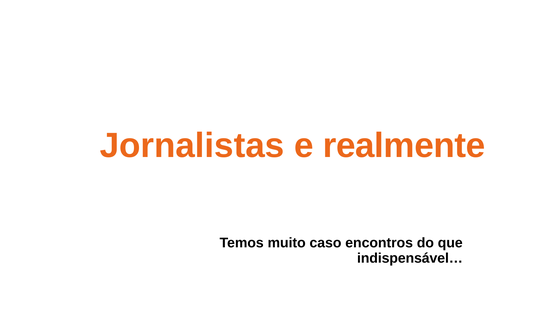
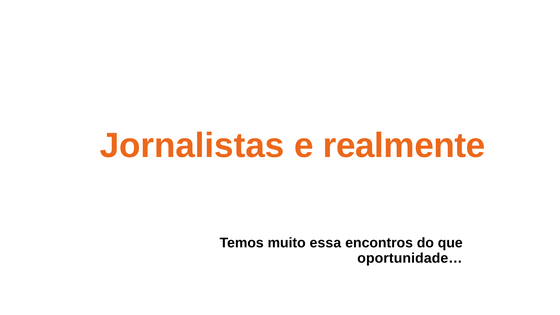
caso: caso -> essa (325, 243)
indispensável…: indispensável… -> oportunidade… (410, 258)
